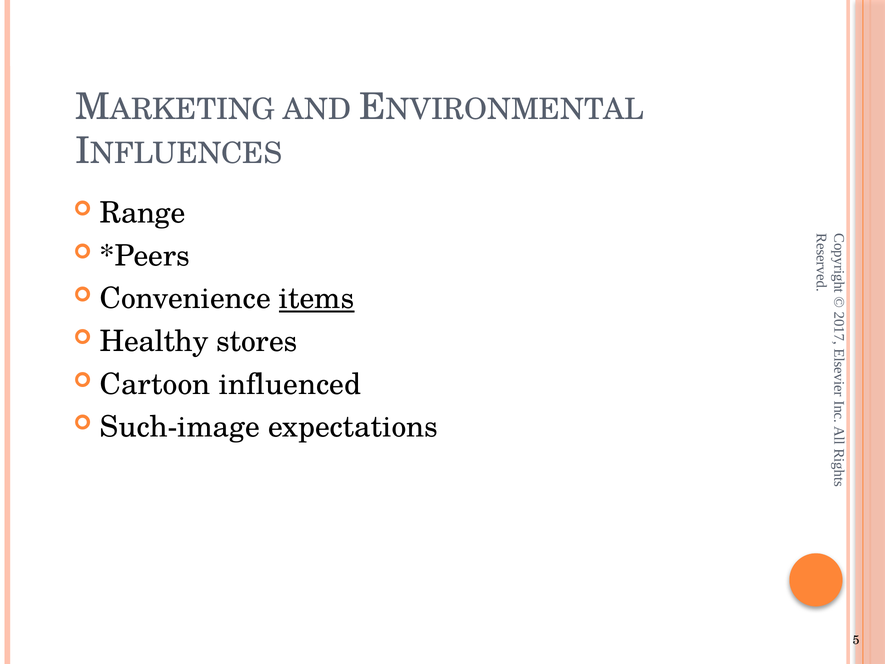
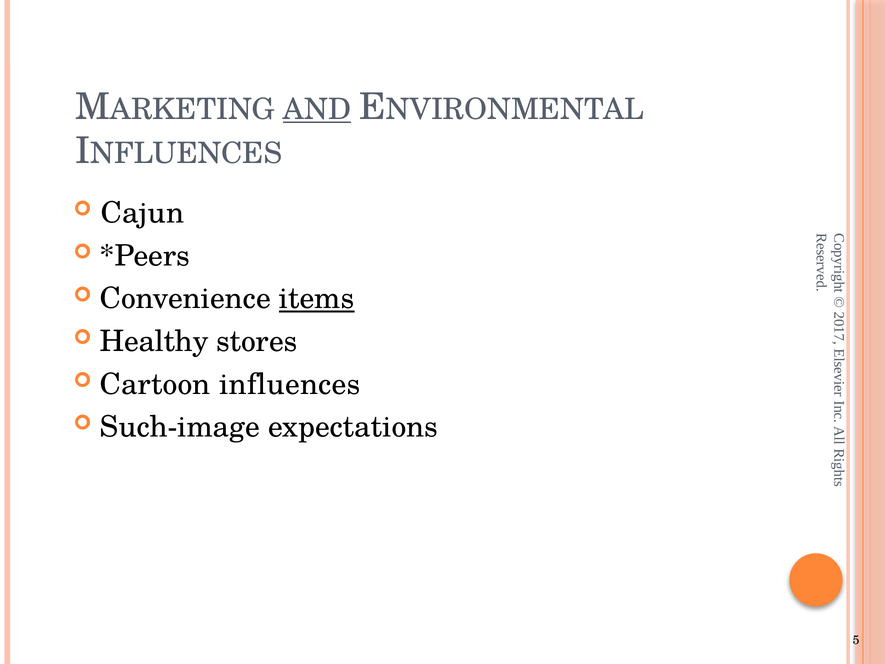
AND underline: none -> present (317, 109)
Range: Range -> Cajun (142, 213)
influenced: influenced -> influences (290, 384)
